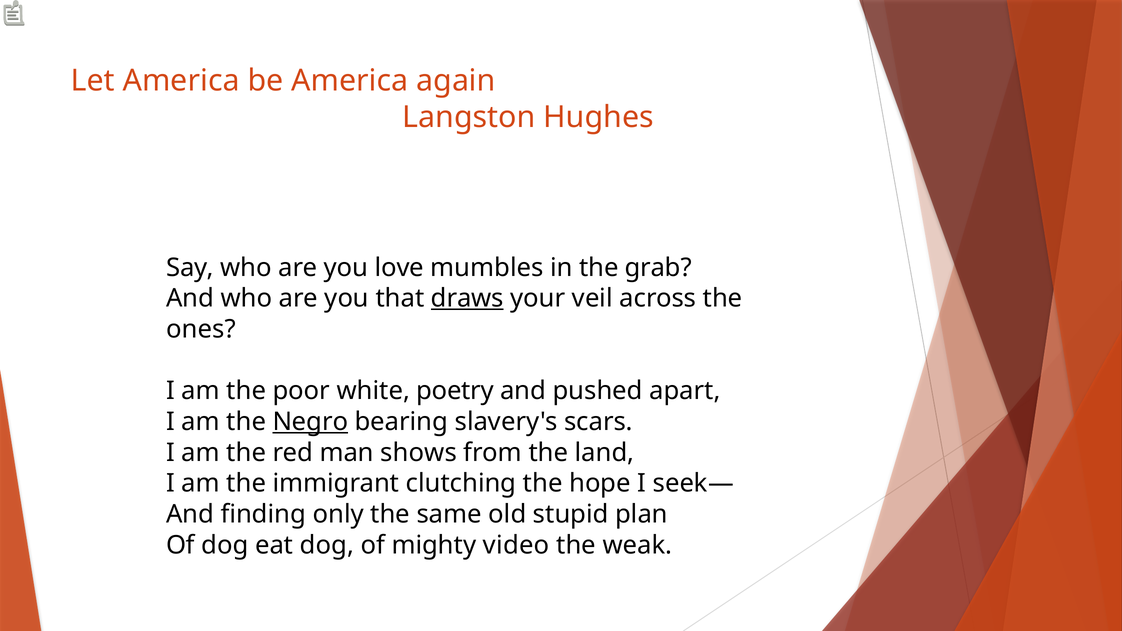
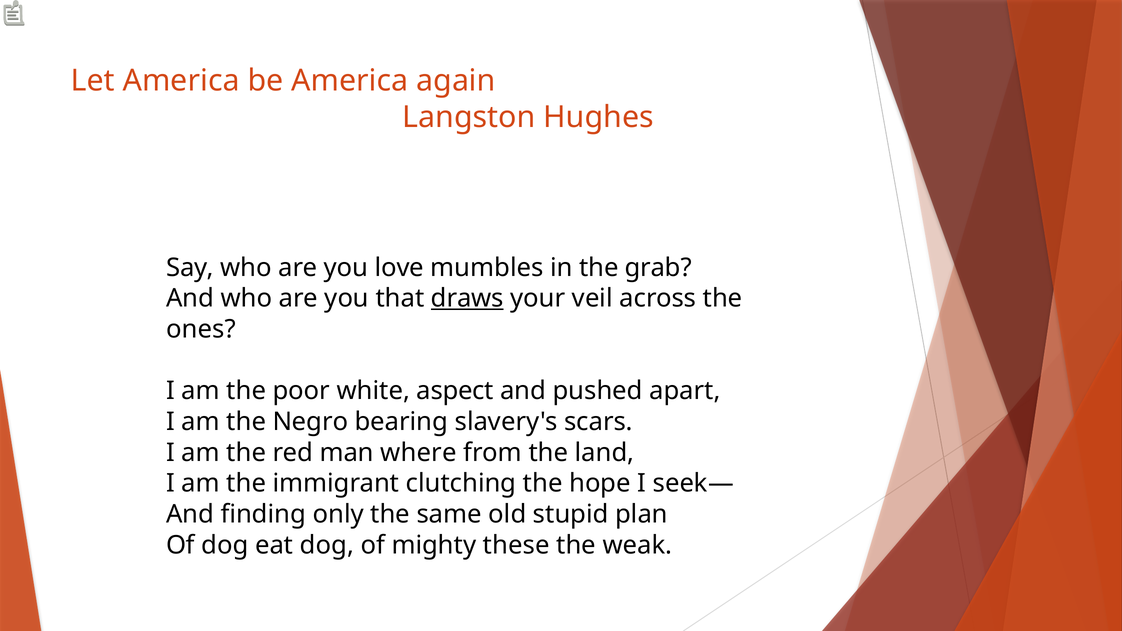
poetry: poetry -> aspect (455, 391)
Negro underline: present -> none (310, 422)
shows: shows -> where (419, 453)
video: video -> these (516, 545)
